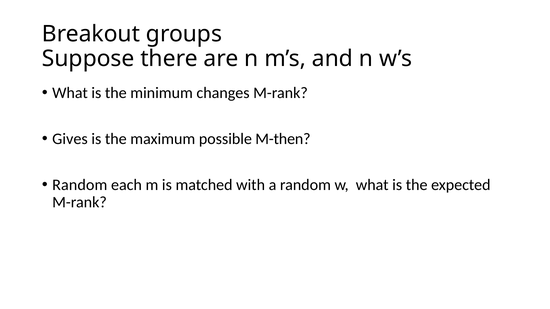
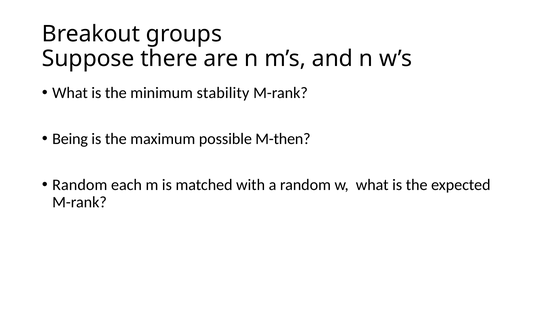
changes: changes -> stability (223, 93)
Gives: Gives -> Being (70, 139)
